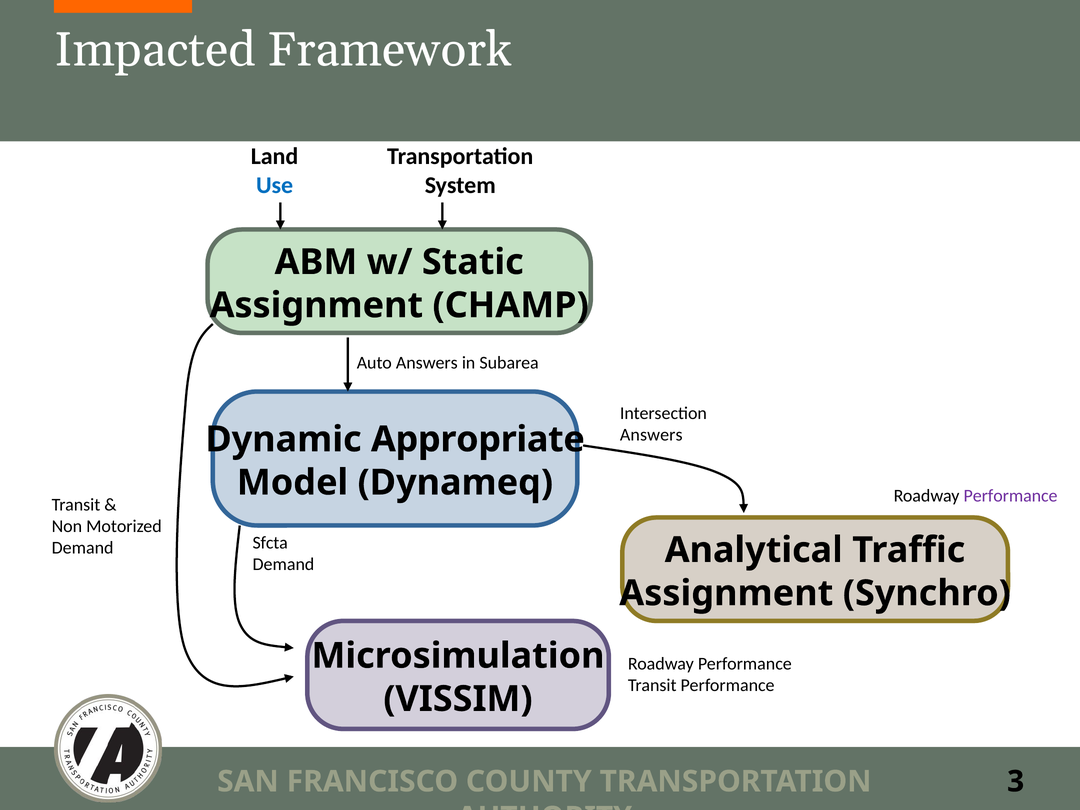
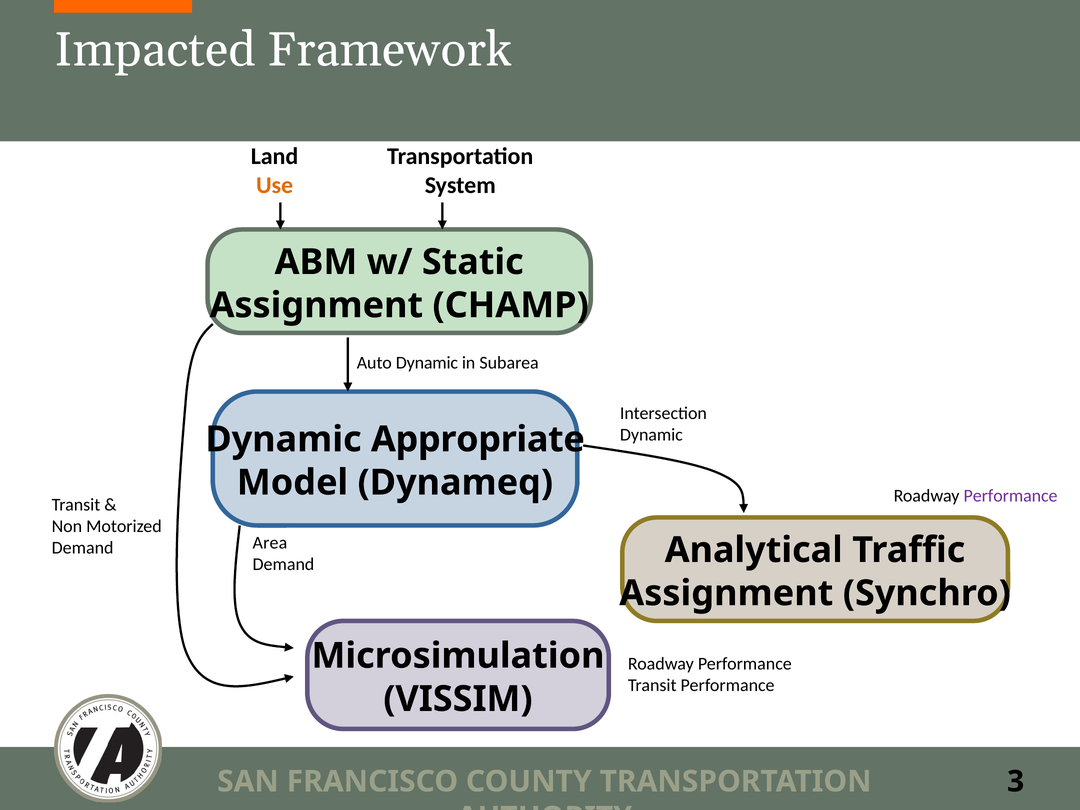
Use colour: blue -> orange (275, 185)
Auto Answers: Answers -> Dynamic (427, 363)
Answers: Answers -> Dynamic (651, 435)
Sfcta: Sfcta -> Area (270, 543)
